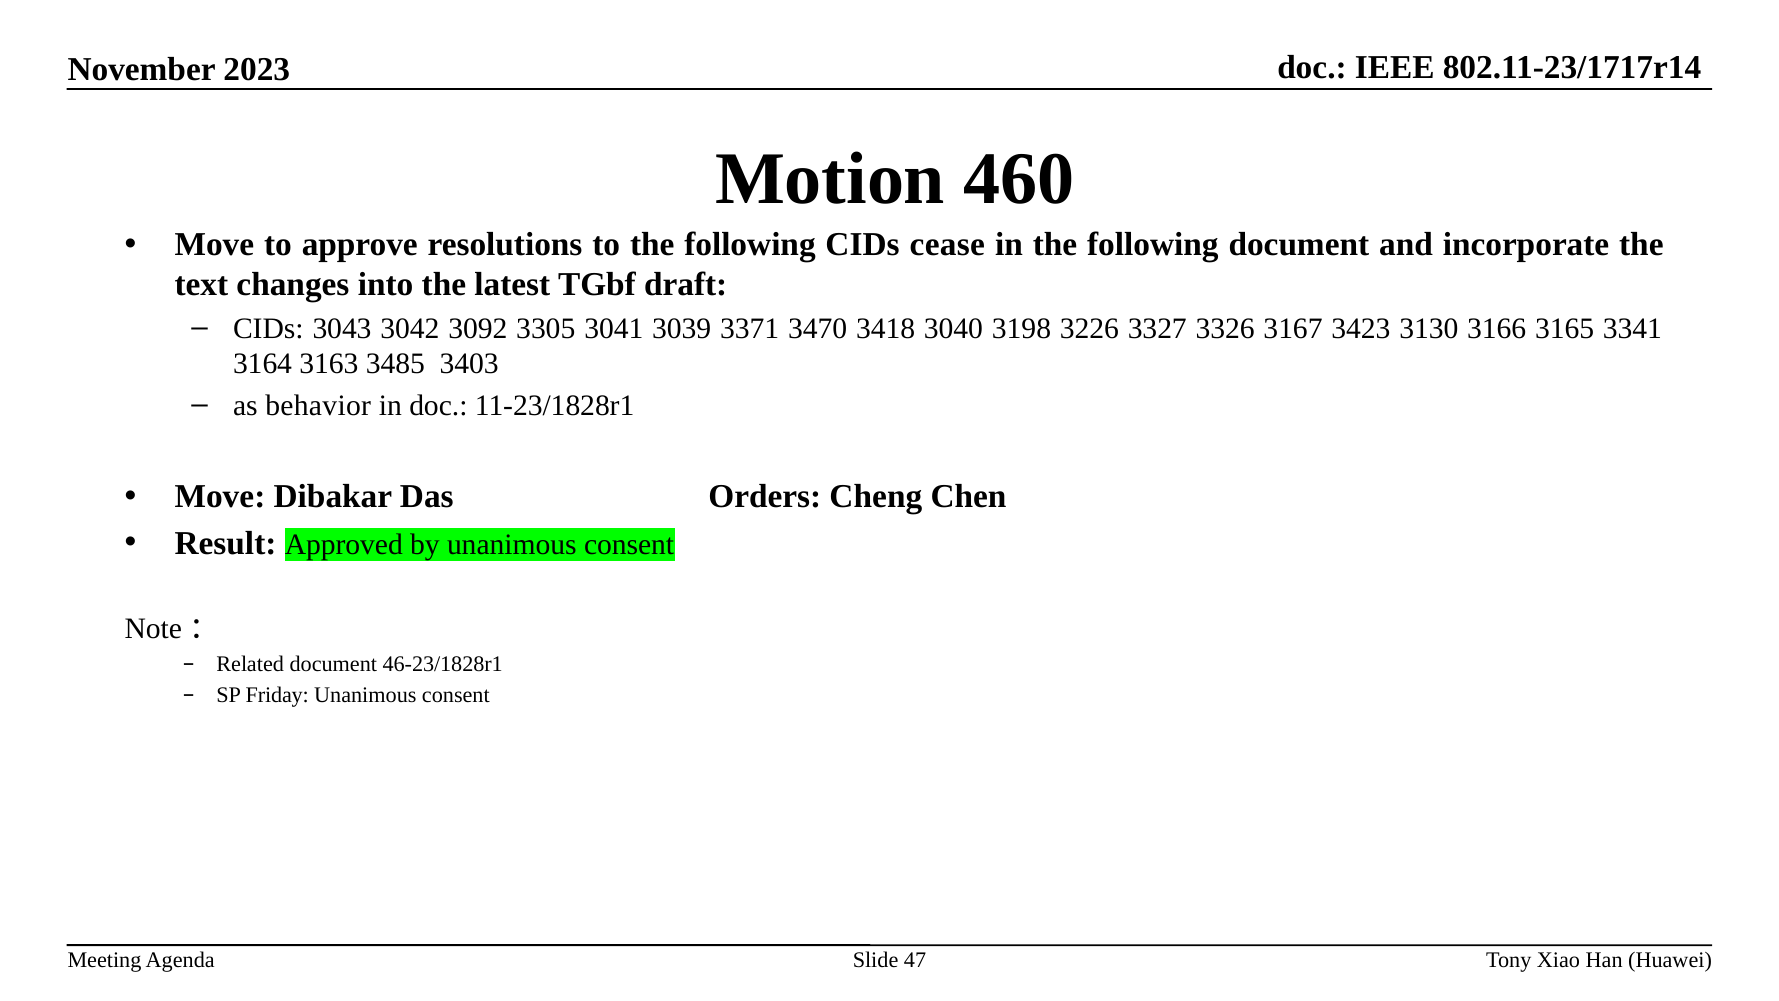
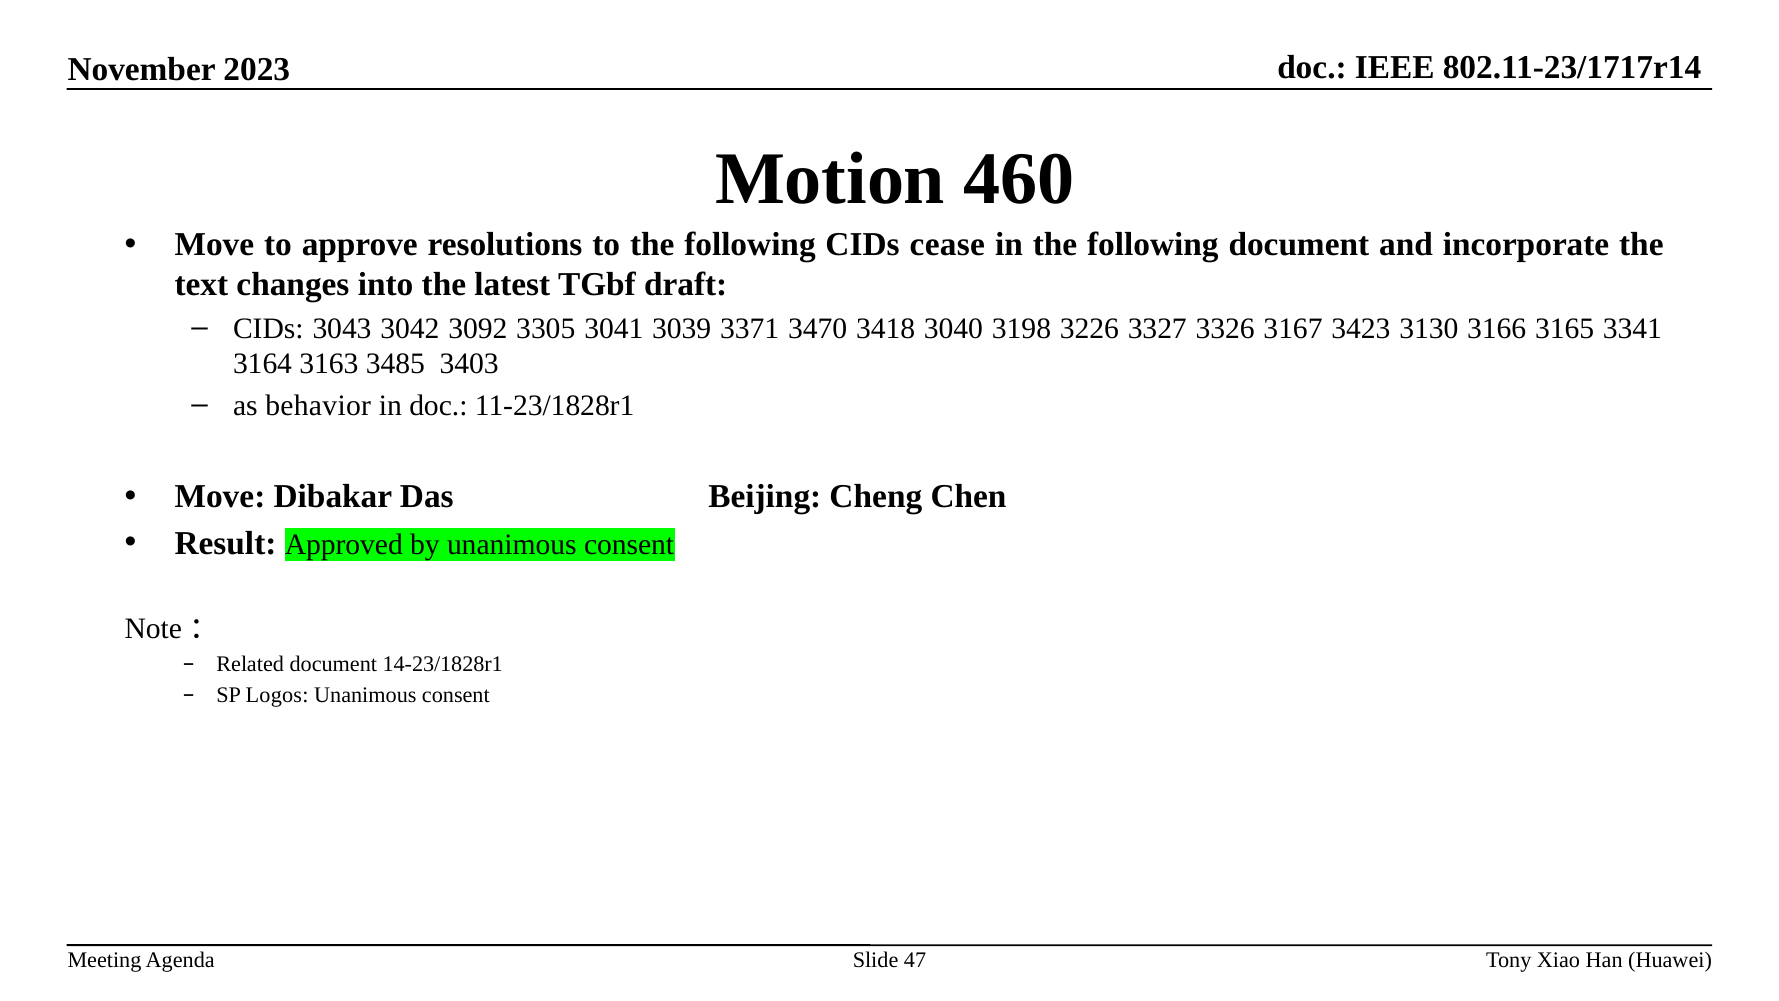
Orders: Orders -> Beijing (765, 497)
46-23/1828r1: 46-23/1828r1 -> 14-23/1828r1 (443, 664)
Friday: Friday -> Logos (277, 695)
